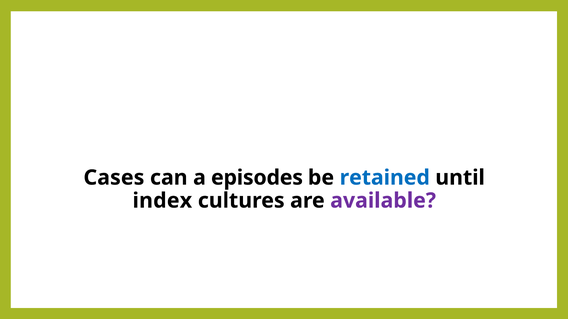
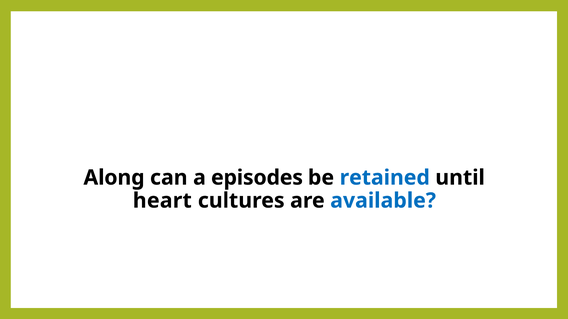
Cases: Cases -> Along (114, 178)
index: index -> heart (162, 201)
available colour: purple -> blue (383, 201)
